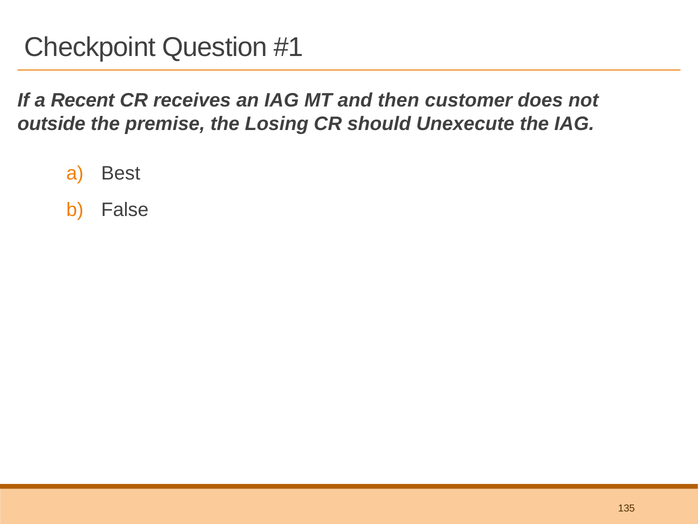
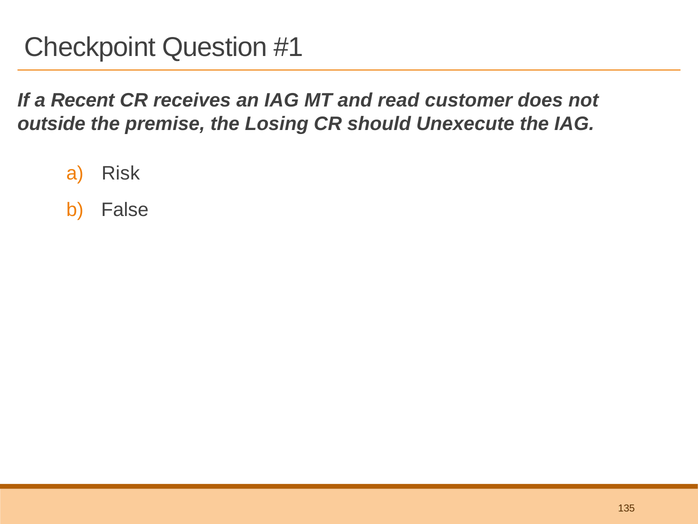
then: then -> read (399, 100)
Best: Best -> Risk (121, 173)
